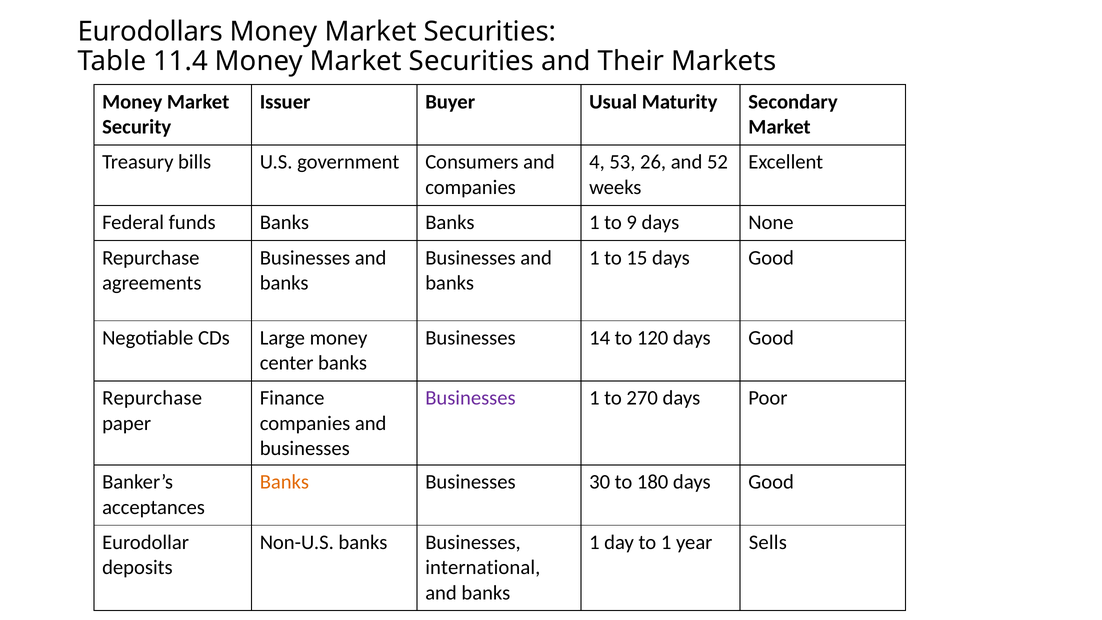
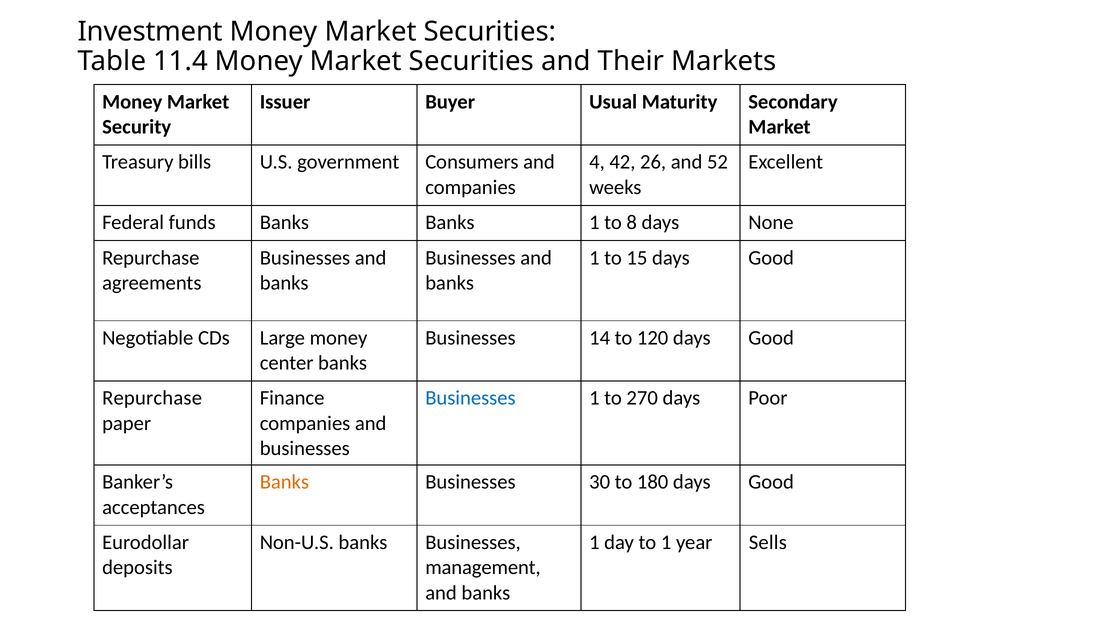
Eurodollars: Eurodollars -> Investment (150, 32)
53: 53 -> 42 (622, 162)
9: 9 -> 8 (632, 222)
Businesses colour: purple -> blue (470, 398)
international: international -> management (483, 567)
